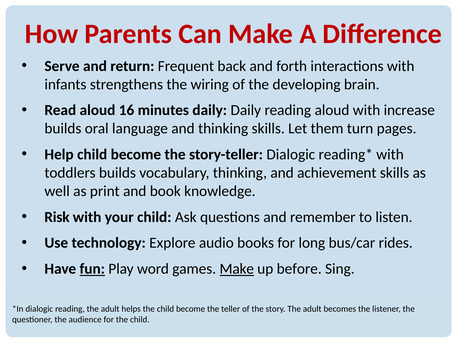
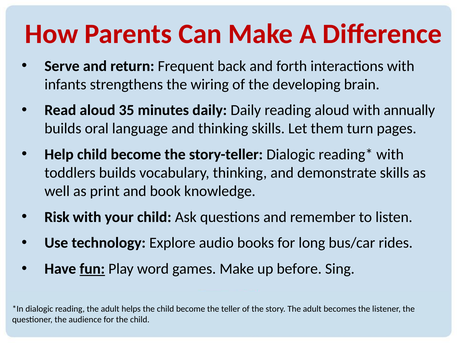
16: 16 -> 35 (127, 110)
increase: increase -> annually (409, 110)
achievement: achievement -> demonstrate (337, 173)
Make underline: present -> none (237, 269)
